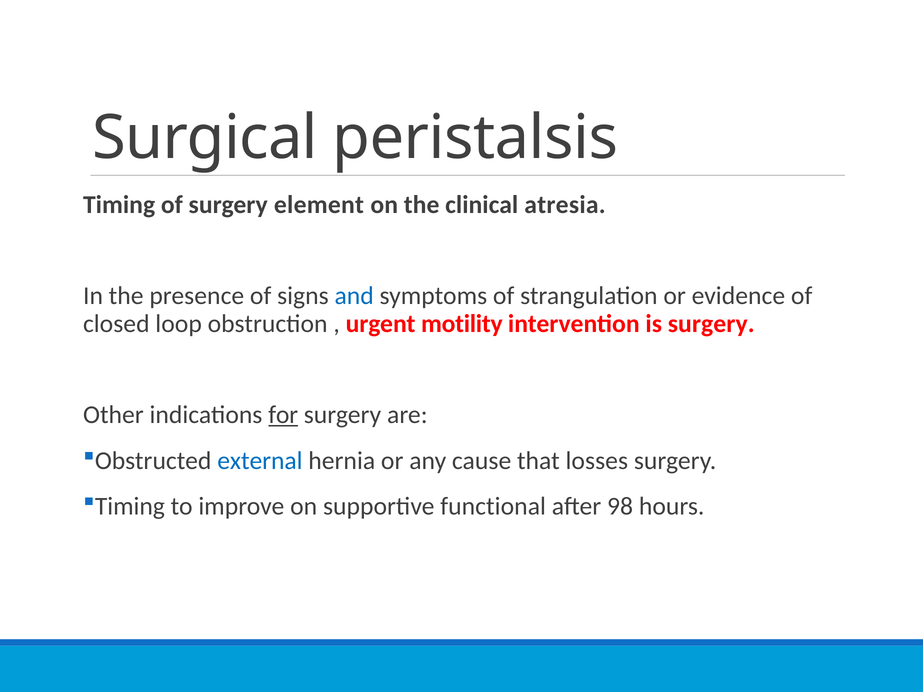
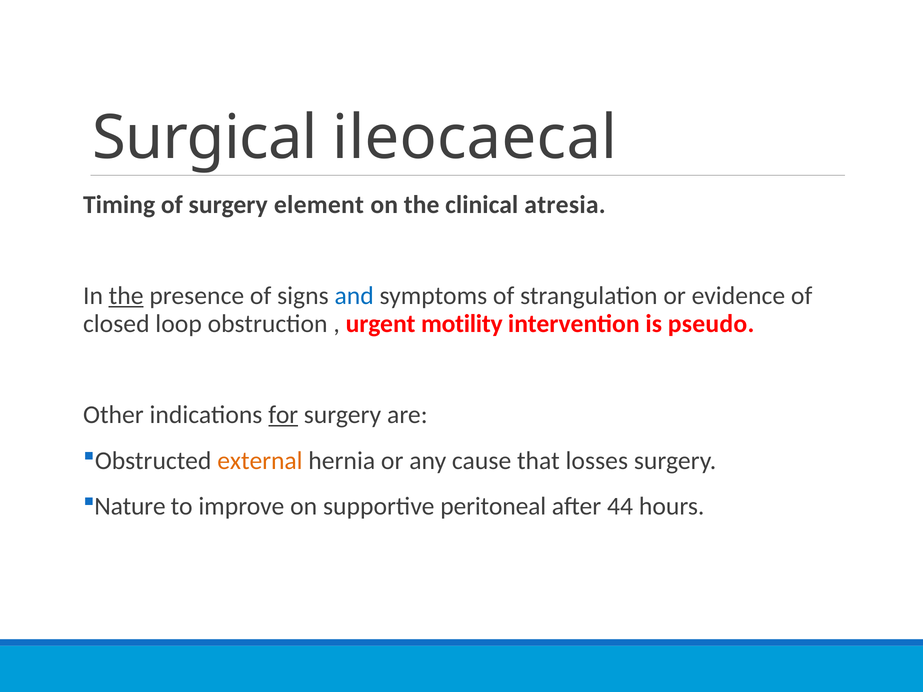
peristalsis: peristalsis -> ileocaecal (475, 138)
the underline: none -> present (126, 296)
is surgery: surgery -> pseudo (711, 324)
external colour: blue -> orange (260, 461)
Timing: Timing -> Nature (130, 506)
functional: functional -> peritoneal (493, 506)
98: 98 -> 44 (620, 506)
